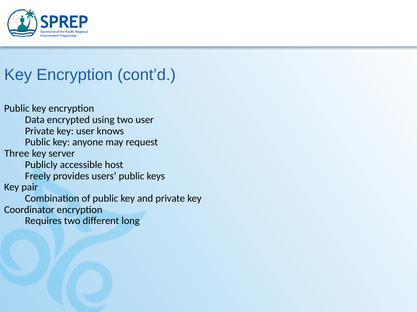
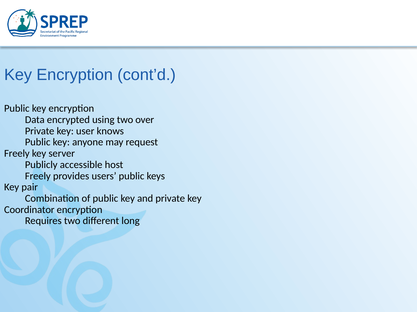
two user: user -> over (145, 120)
Three: Three -> Freely (17, 154)
